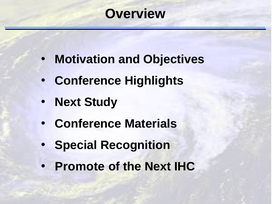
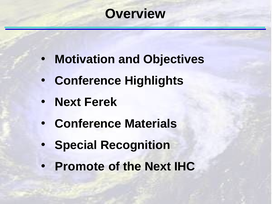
Study: Study -> Ferek (101, 102)
